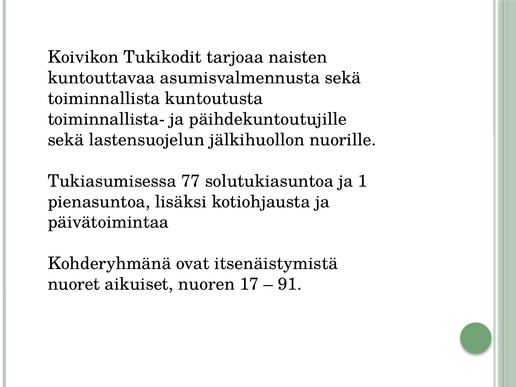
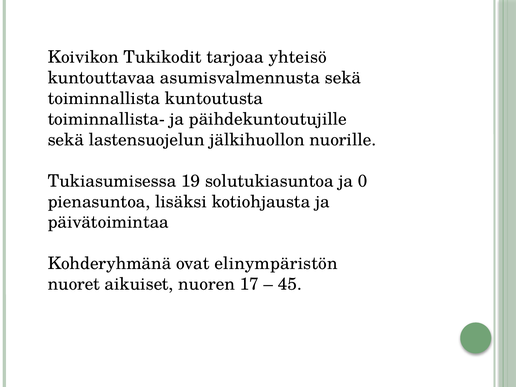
naisten: naisten -> yhteisö (298, 57)
77: 77 -> 19 (191, 181)
1: 1 -> 0 (363, 181)
itsenäistymistä: itsenäistymistä -> elinympäristön (276, 264)
91: 91 -> 45 (290, 284)
